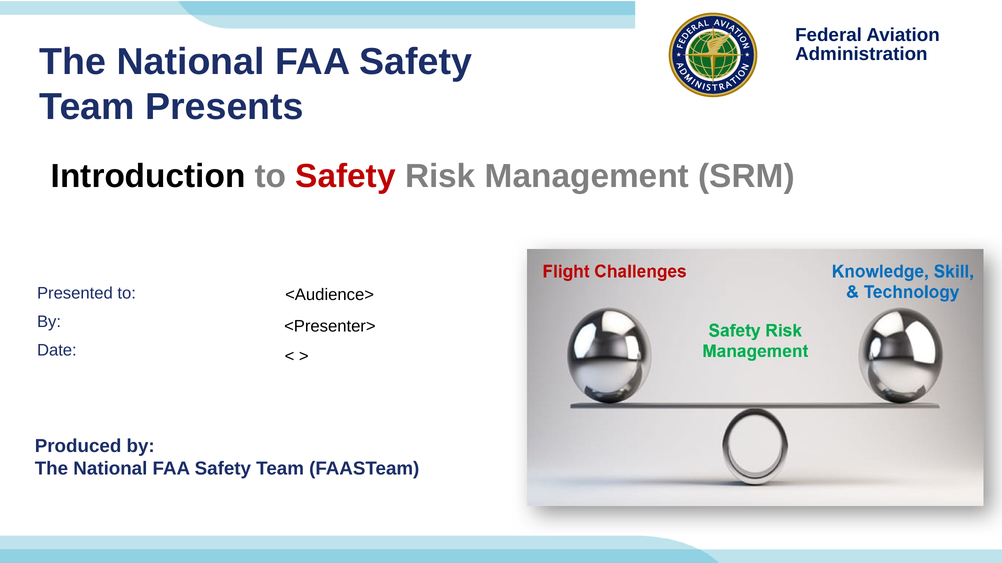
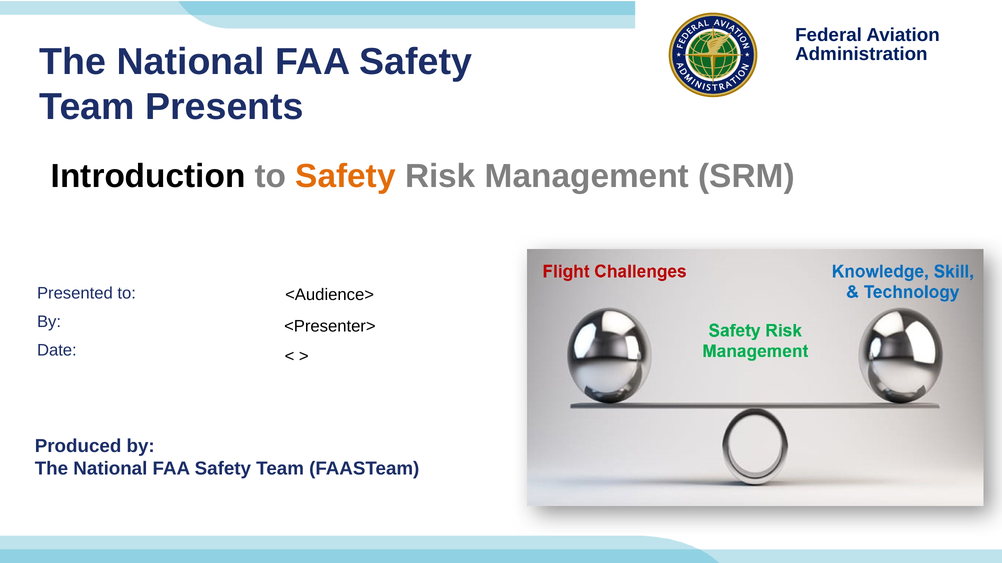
Safety colour: red -> orange (346, 176)
